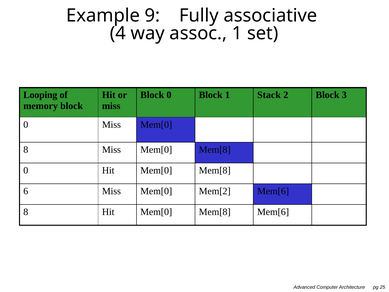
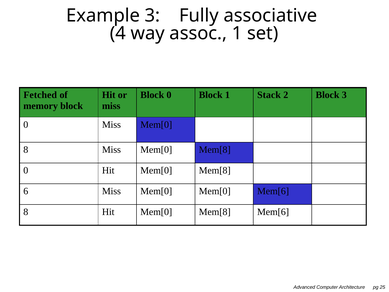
Example 9: 9 -> 3 (152, 16)
Looping: Looping -> Fetched (40, 95)
Mem[0 Mem[2: Mem[2 -> Mem[0 (215, 191)
